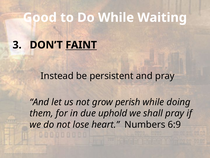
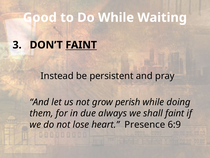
uphold: uphold -> always (113, 113)
shall pray: pray -> faint (175, 113)
Numbers: Numbers -> Presence (145, 124)
